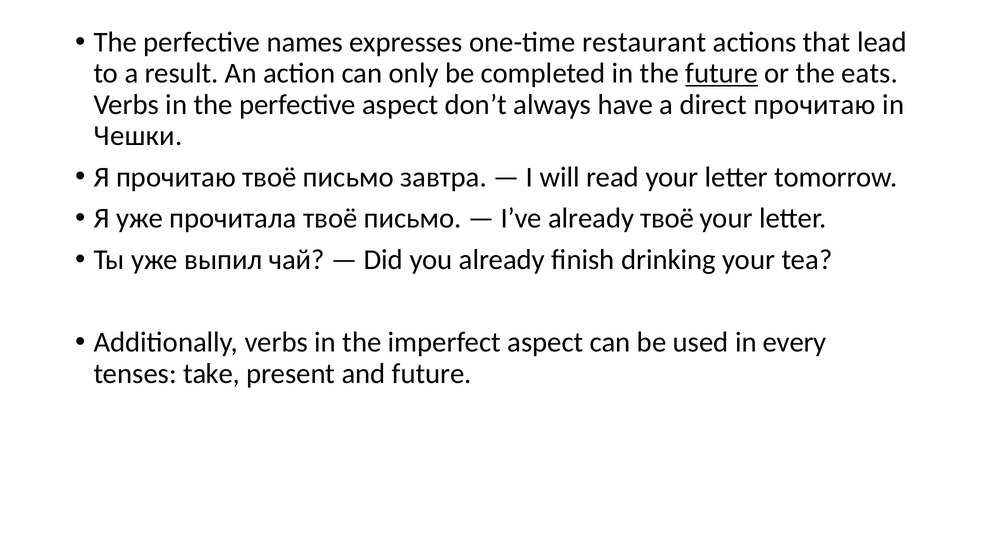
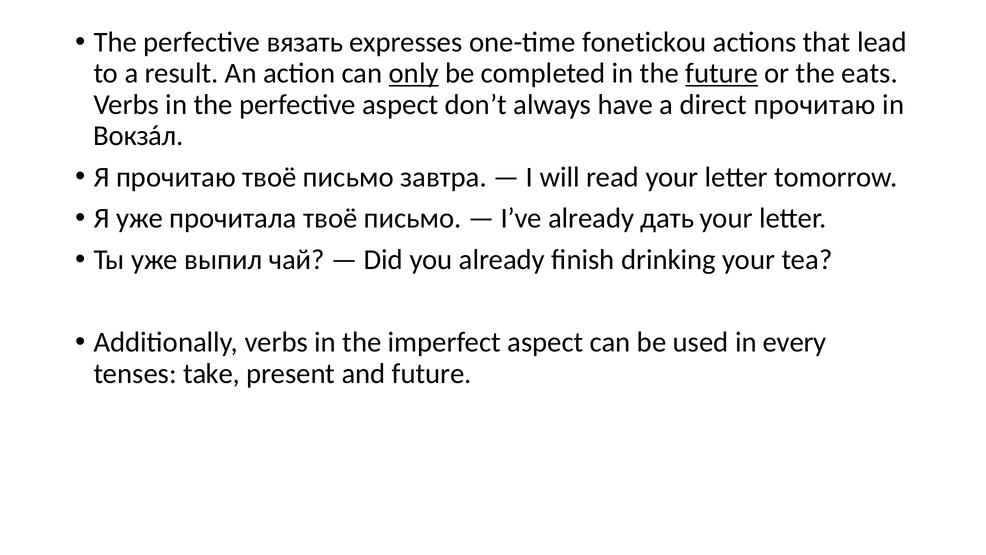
names: names -> вязать (305, 42)
restaurant: restaurant -> fonetickou (644, 42)
only underline: none -> present (414, 73)
Чешки: Чешки -> Вокзáл (138, 136)
already твоё: твоё -> дать (667, 218)
